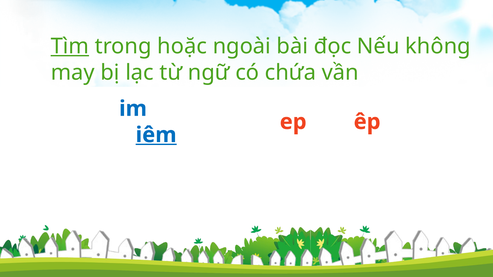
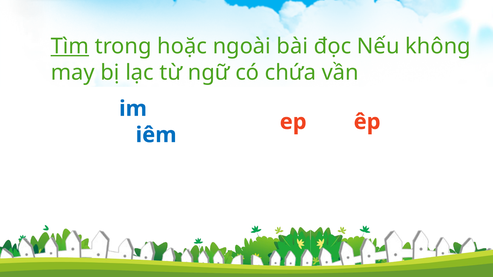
iêm underline: present -> none (156, 135)
